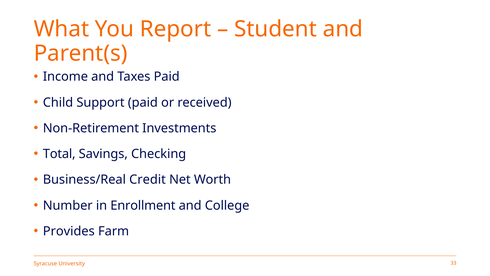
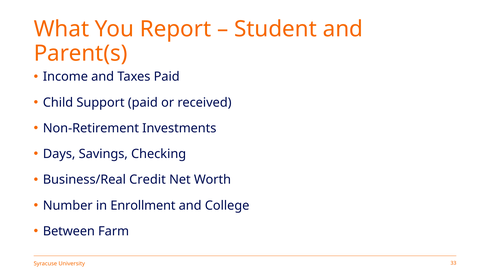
Total: Total -> Days (59, 154)
Provides: Provides -> Between (69, 231)
